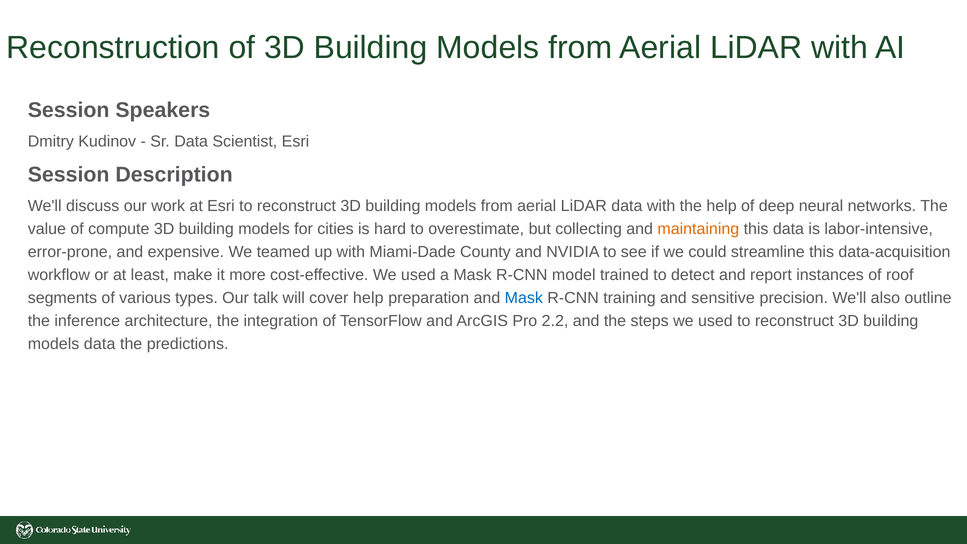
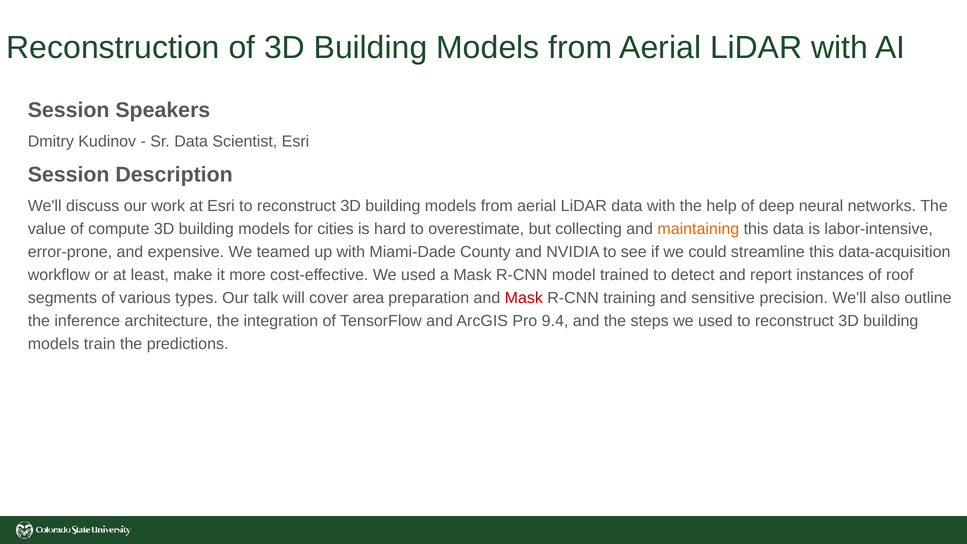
cover help: help -> area (368, 298)
Mask colour: blue -> red (524, 298)
2.2: 2.2 -> 9.4 (555, 321)
models data: data -> train (100, 344)
